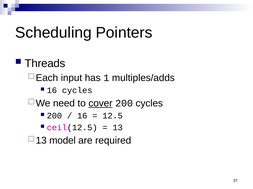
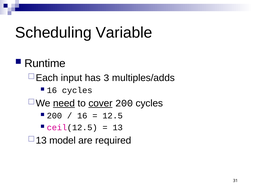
Pointers: Pointers -> Variable (124, 33)
Threads: Threads -> Runtime (45, 64)
1: 1 -> 3 (106, 78)
need underline: none -> present (64, 104)
